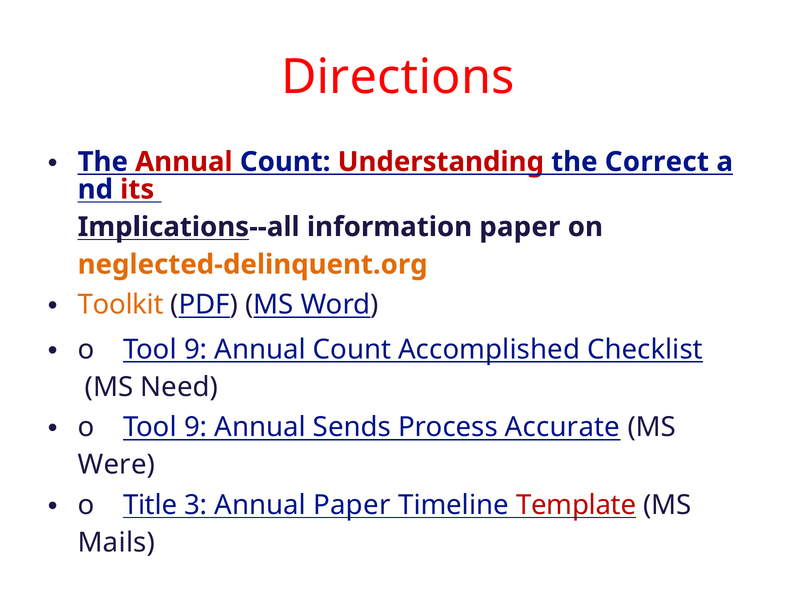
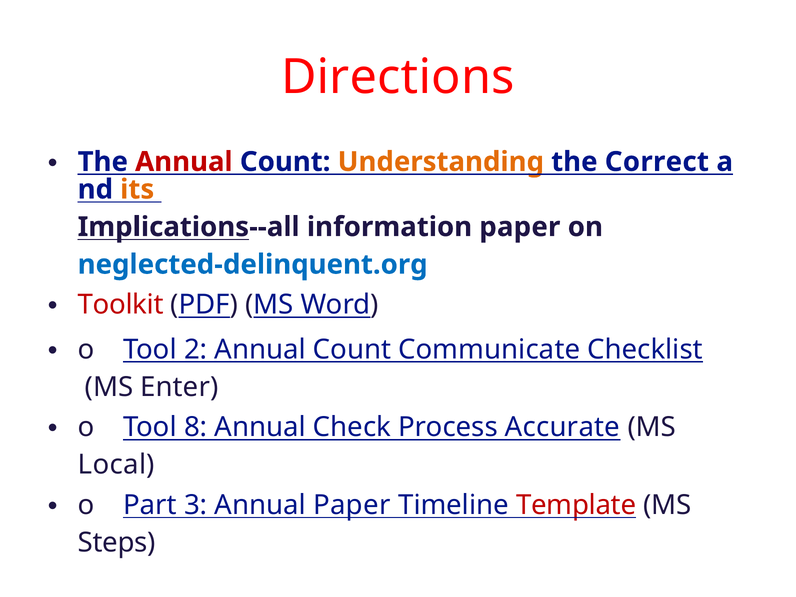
Understanding colour: red -> orange (441, 162)
its colour: red -> orange (137, 189)
neglected-delinquent.org colour: orange -> blue (253, 265)
Toolkit colour: orange -> red (121, 305)
9: 9 -> 2 (196, 349)
Accomplished: Accomplished -> Communicate (489, 349)
Need: Need -> Enter (179, 387)
9: 9 -> 8 (196, 427)
Sends: Sends -> Check (352, 427)
Were: Were -> Local (116, 465)
Title: Title -> Part (150, 505)
Mails: Mails -> Steps (117, 542)
